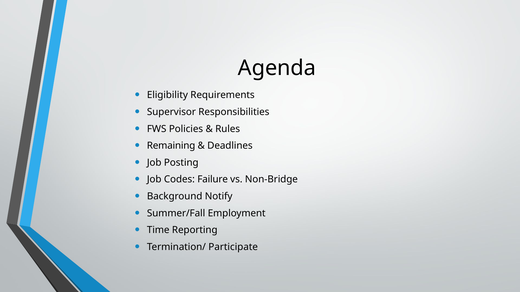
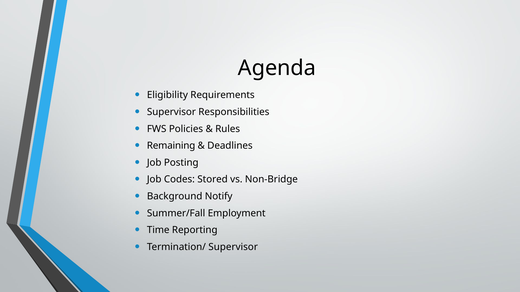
Failure: Failure -> Stored (213, 180)
Termination/ Participate: Participate -> Supervisor (233, 247)
